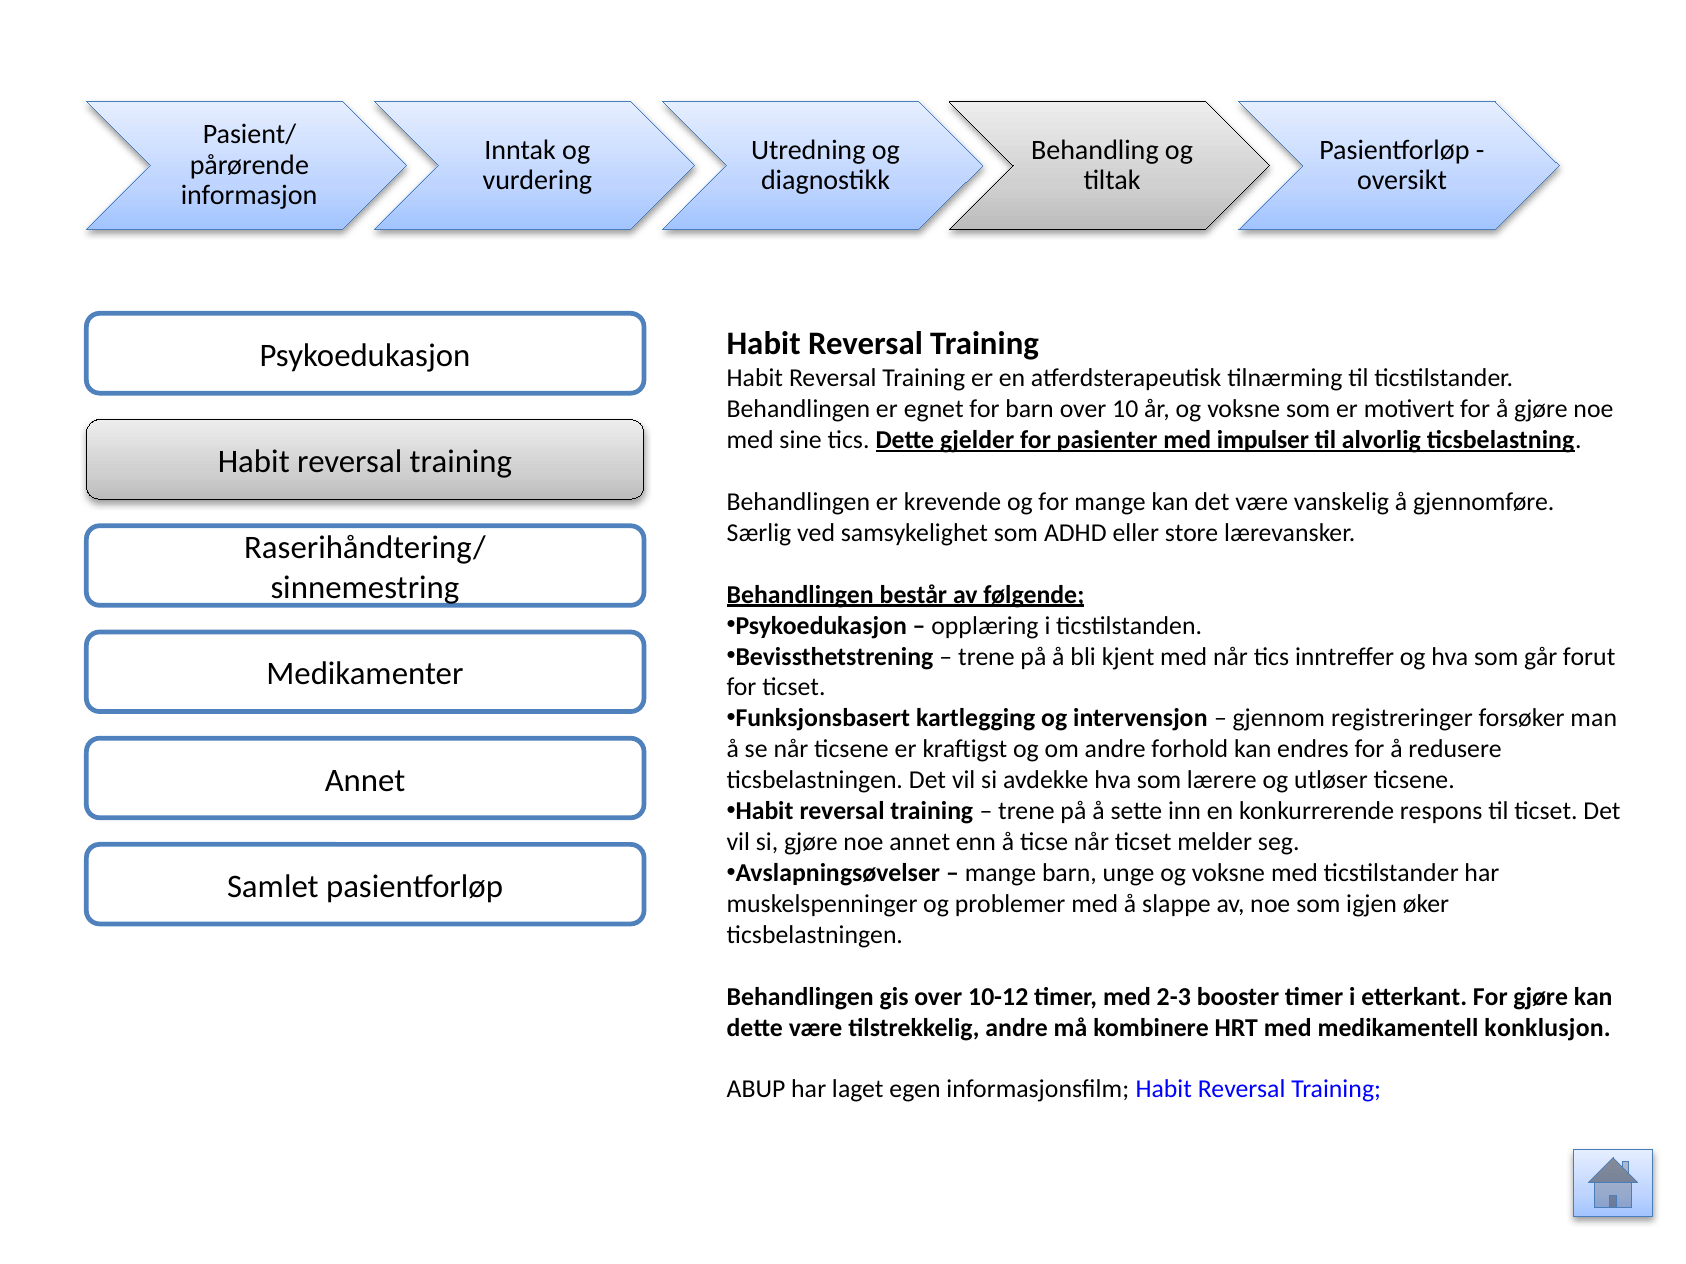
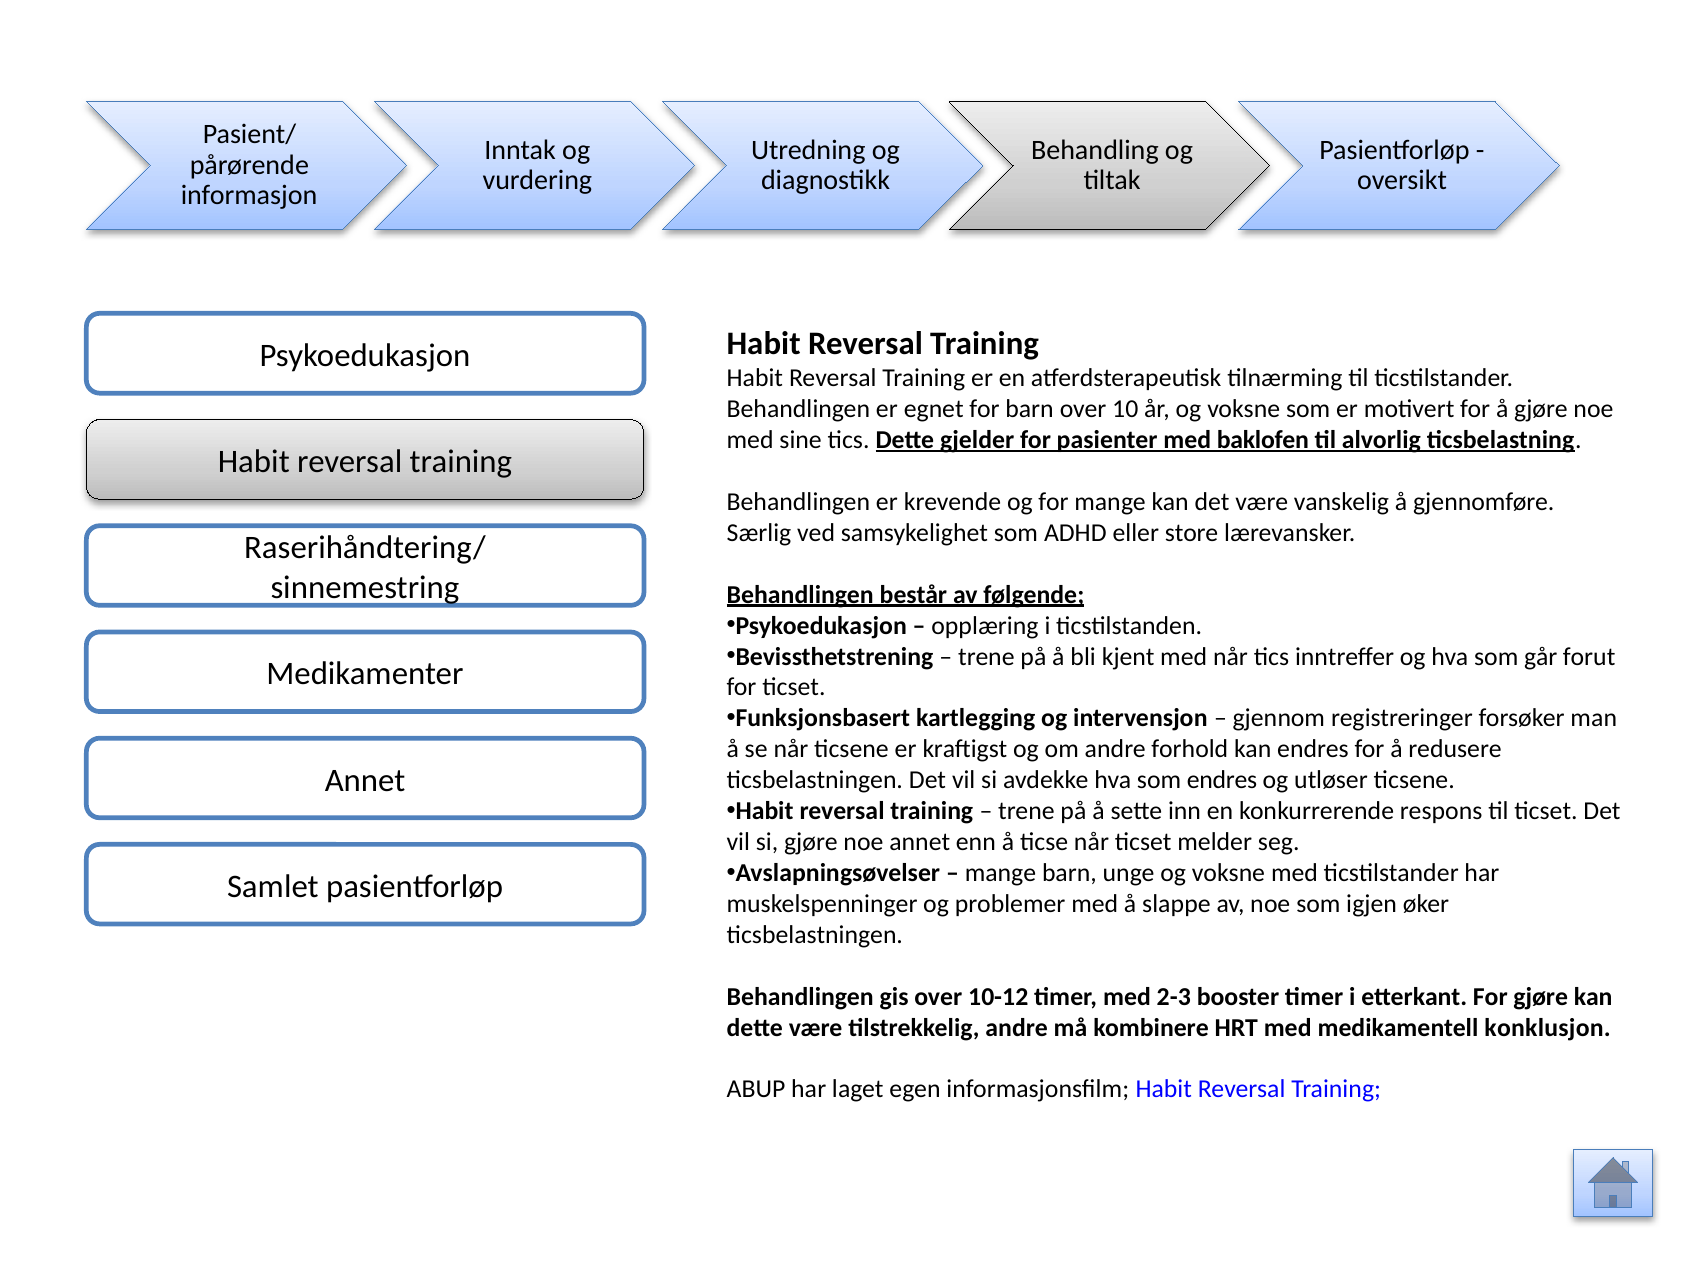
impulser: impulser -> baklofen (1263, 440)
som lærere: lærere -> endres (1222, 781)
